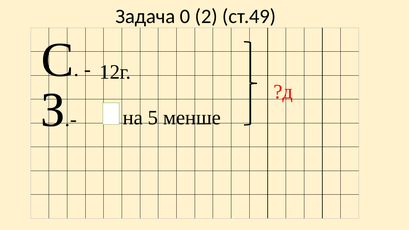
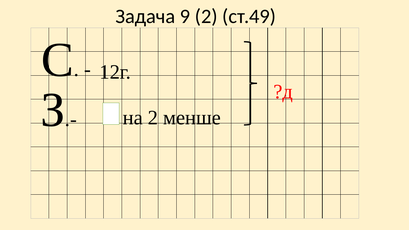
0: 0 -> 9 (185, 16)
на 5: 5 -> 2 (153, 118)
